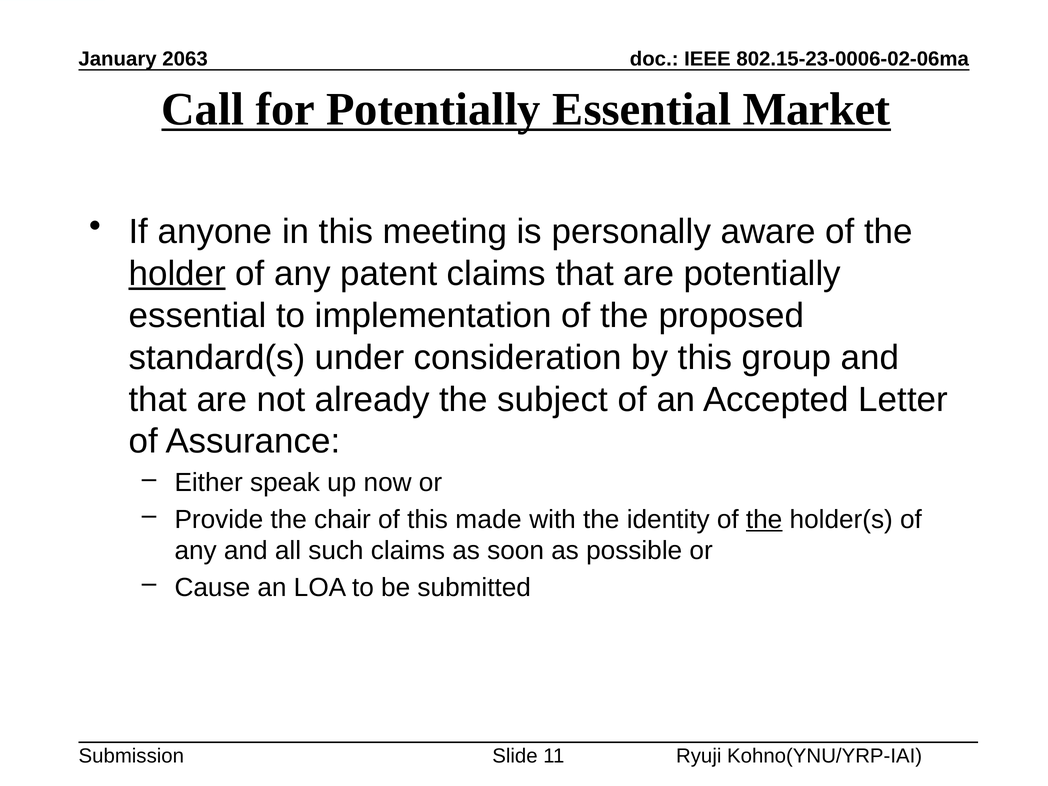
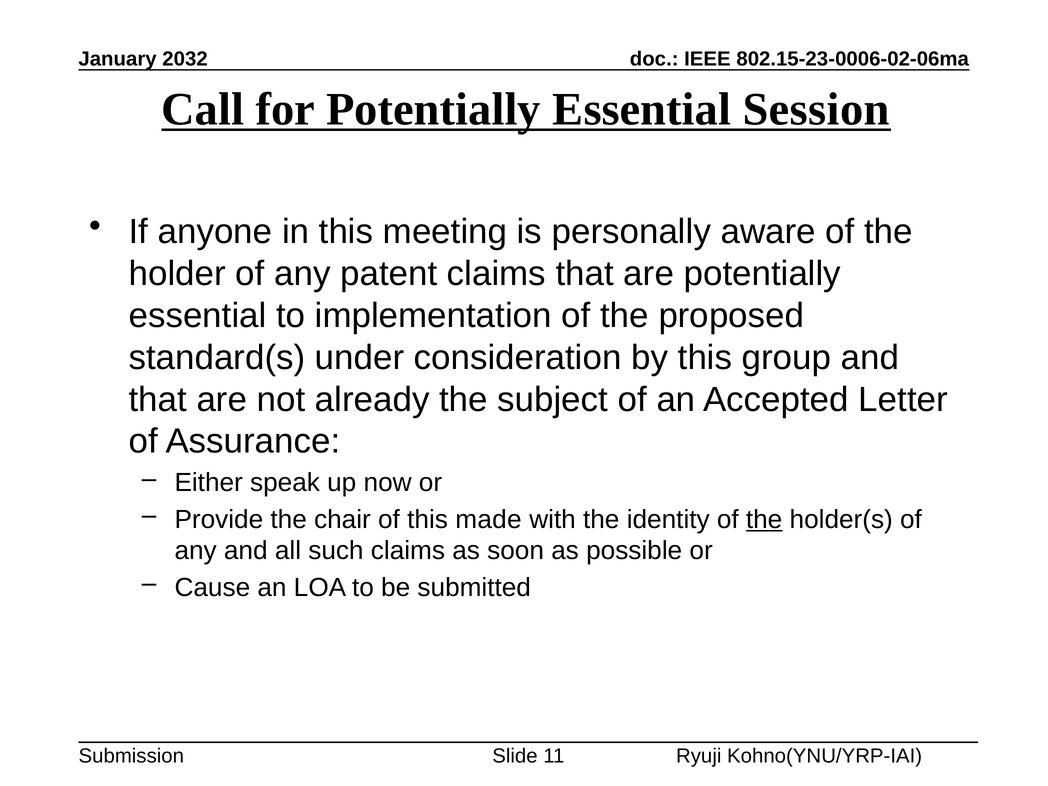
2063: 2063 -> 2032 (185, 59)
Market: Market -> Session (816, 109)
holder underline: present -> none (177, 274)
